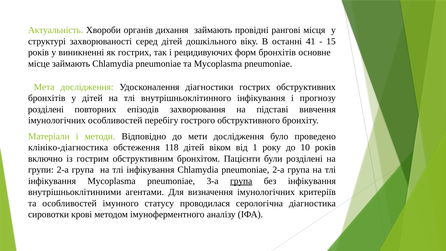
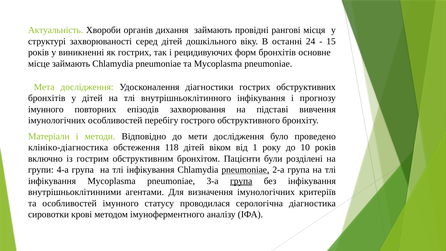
41: 41 -> 24 (311, 41)
розділені: розділені -> імунного (46, 109)
групи 2-а: 2-а -> 4-а (63, 170)
pneumoniae underline: none -> present (245, 170)
